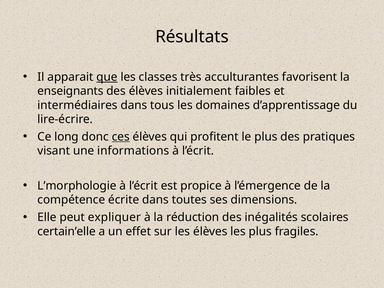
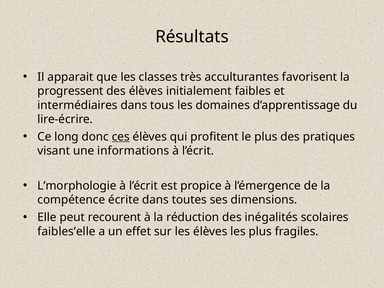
que underline: present -> none (107, 77)
enseignants: enseignants -> progressent (70, 91)
expliquer: expliquer -> recourent (115, 217)
certain’elle: certain’elle -> faibles’elle (66, 231)
